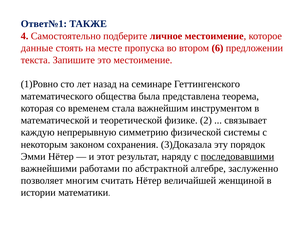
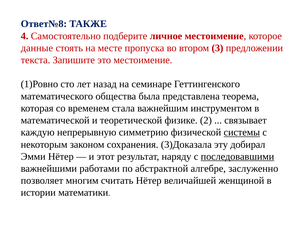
Ответ№1: Ответ№1 -> Ответ№8 (44, 24)
6: 6 -> 3 (217, 48)
системы underline: none -> present (242, 133)
порядок: порядок -> добирал (248, 145)
